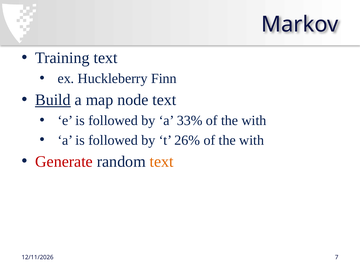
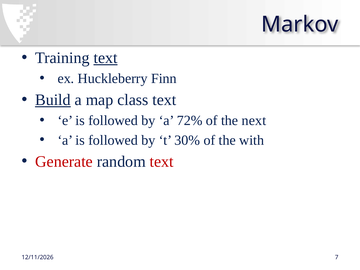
text underline: none -> present (106, 58)
node: node -> class (133, 100)
33%: 33% -> 72% (190, 121)
with: with -> next (254, 121)
26%: 26% -> 30% (187, 140)
text colour: orange -> red (162, 161)
